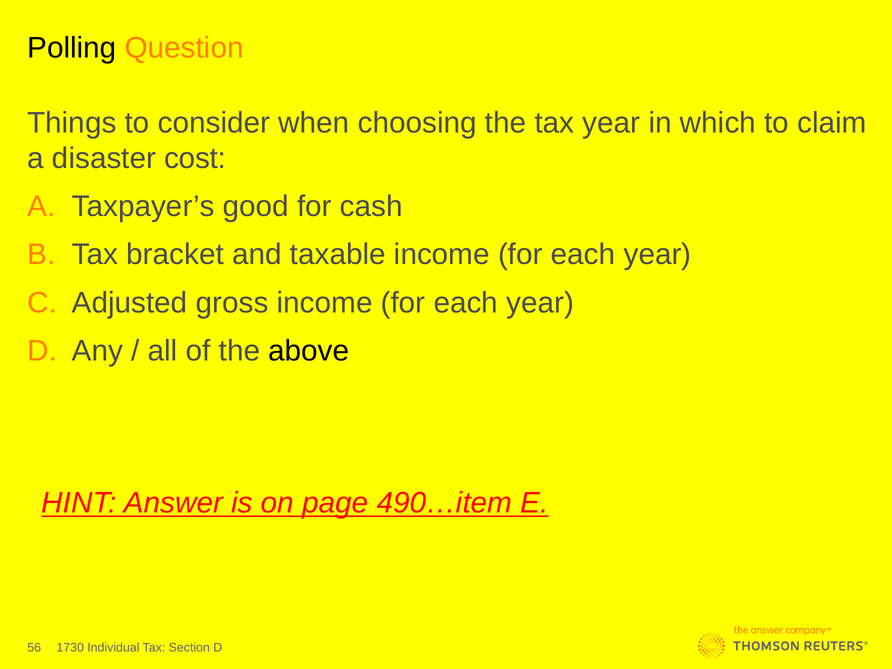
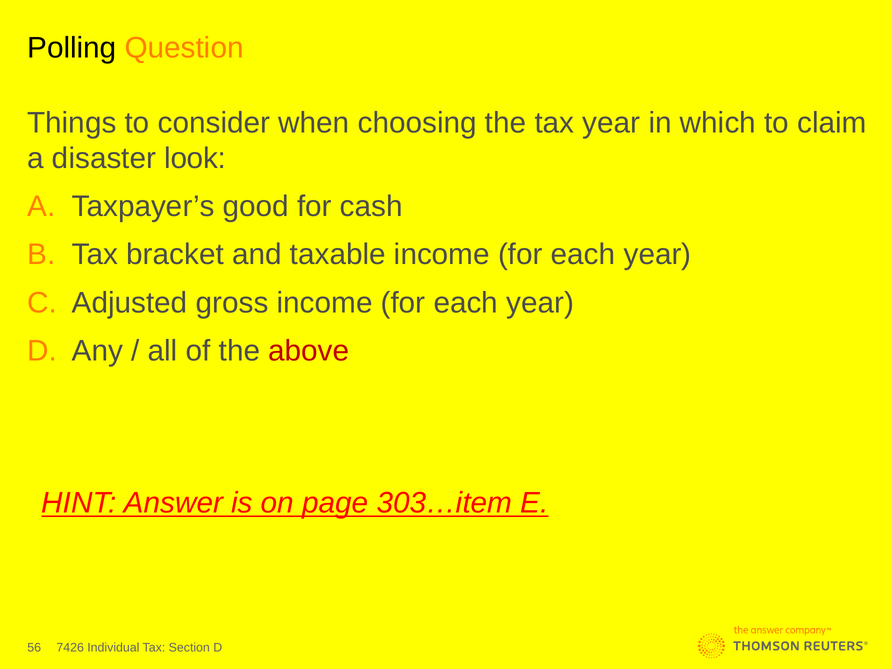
cost: cost -> look (195, 159)
above colour: black -> red (309, 351)
490…item: 490…item -> 303…item (444, 503)
1730: 1730 -> 7426 (70, 648)
